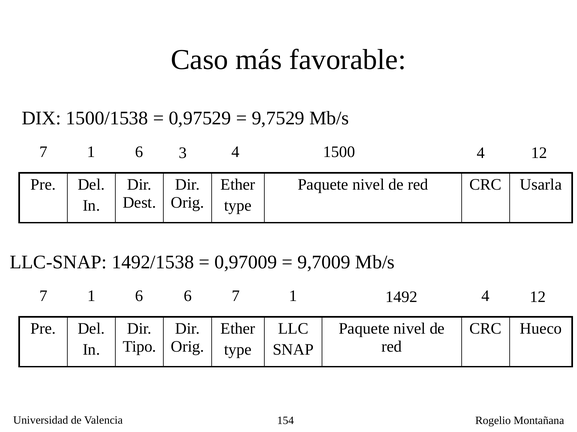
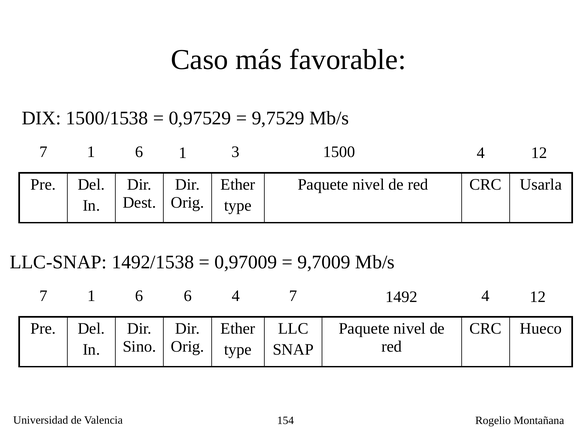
1 3: 3 -> 1 (183, 153)
6 4: 4 -> 3 (235, 152)
6 7: 7 -> 4 (236, 296)
6 1: 1 -> 7 (293, 296)
Tipo: Tipo -> Sino (139, 347)
